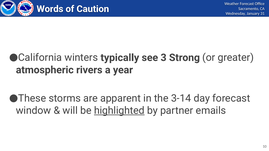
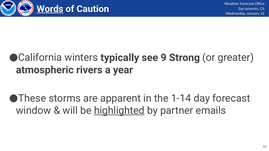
Words underline: none -> present (50, 9)
3: 3 -> 9 (164, 58)
3-14: 3-14 -> 1-14 (181, 98)
